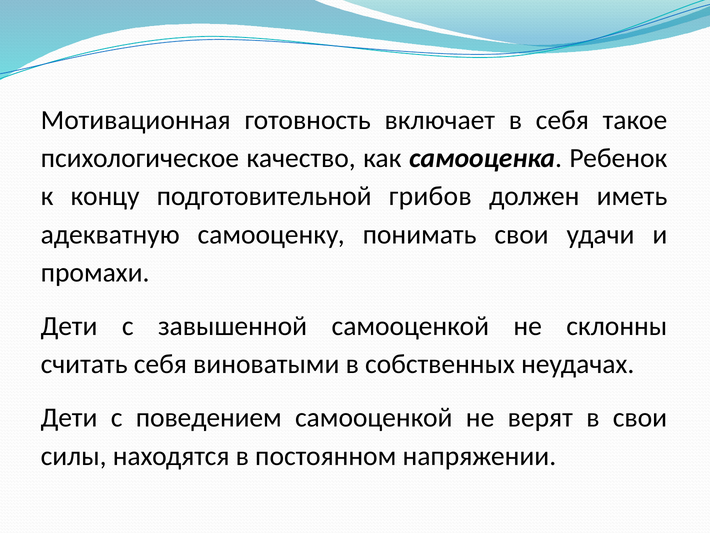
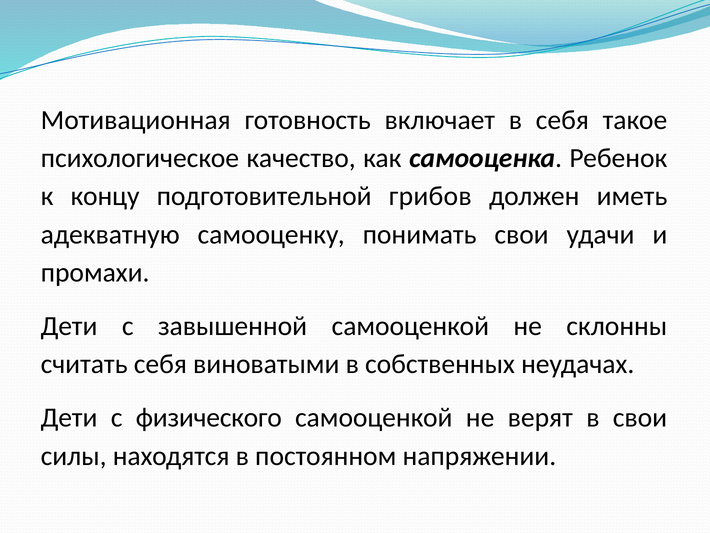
поведением: поведением -> физического (209, 417)
